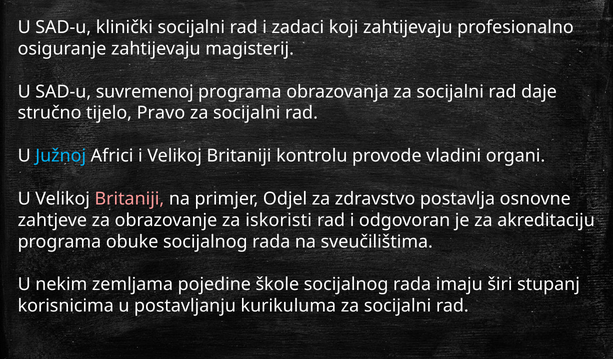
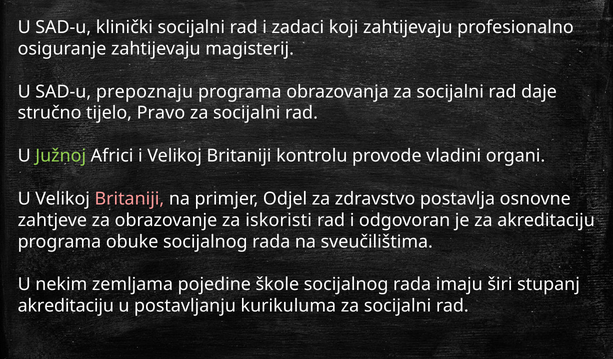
suvremenoj: suvremenoj -> prepoznaju (145, 92)
Južnoj colour: light blue -> light green (61, 156)
korisnicima: korisnicima -> akreditaciju (66, 306)
